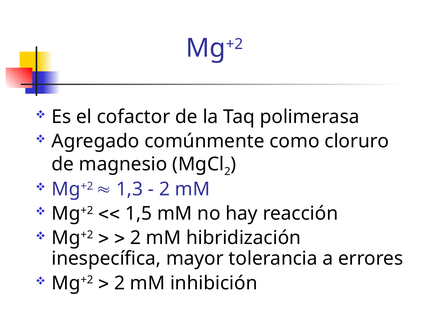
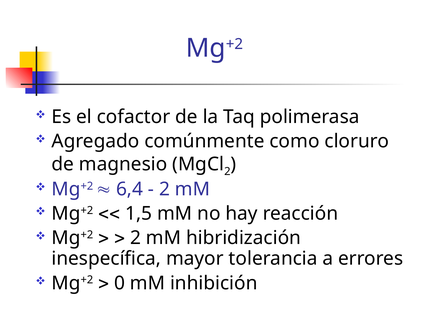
1,3: 1,3 -> 6,4 (130, 189)
2: 2 -> 0 (120, 283)
